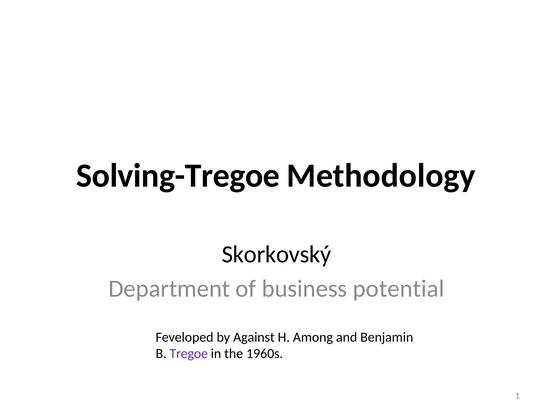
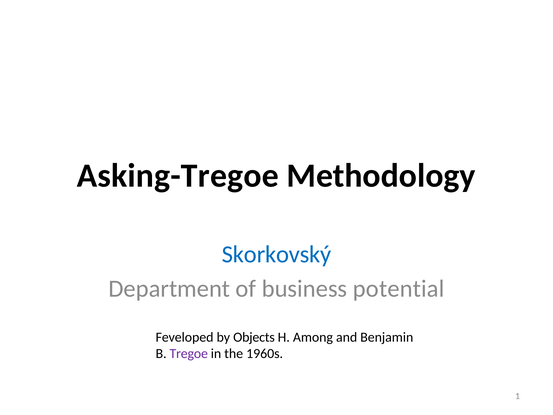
Solving-Tregoe: Solving-Tregoe -> Asking-Tregoe (178, 176)
Skorkovský colour: black -> blue (277, 254)
Against: Against -> Objects (254, 337)
